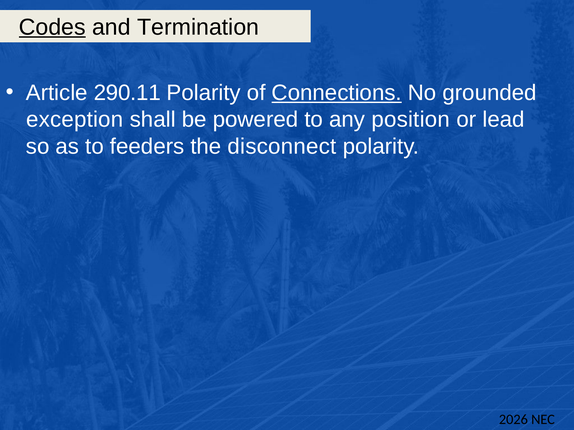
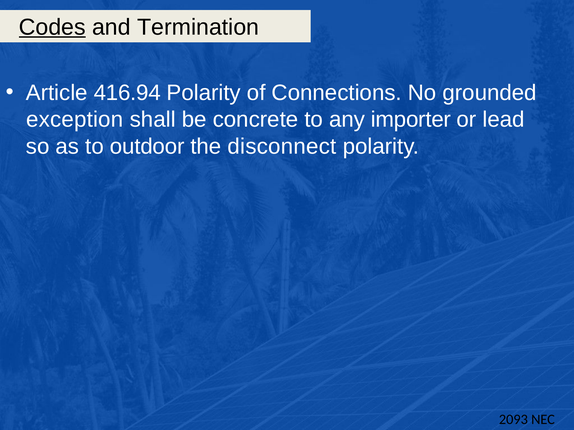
290.11: 290.11 -> 416.94 (127, 93)
Connections underline: present -> none (337, 93)
powered: powered -> concrete (256, 120)
position: position -> importer (411, 120)
feeders: feeders -> outdoor (147, 146)
2026: 2026 -> 2093 (513, 420)
